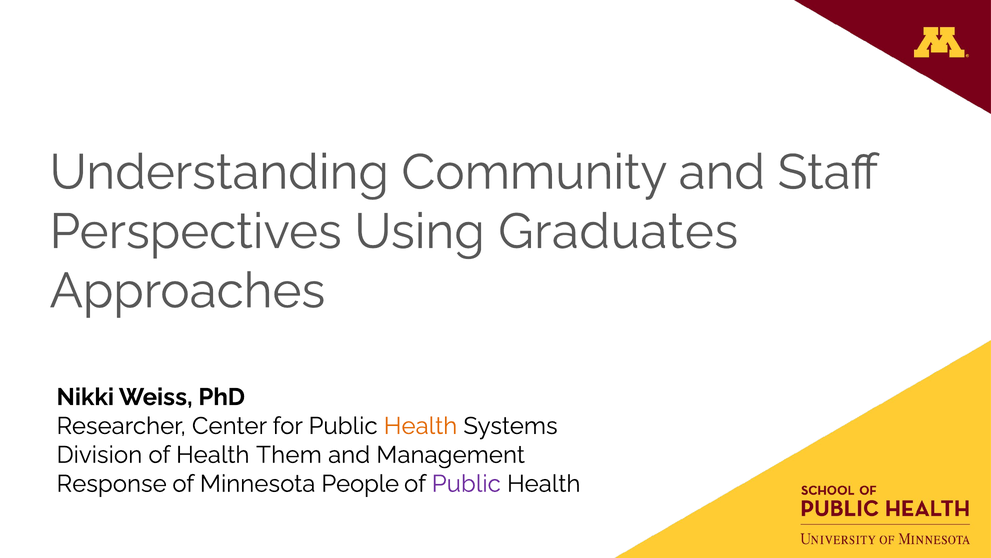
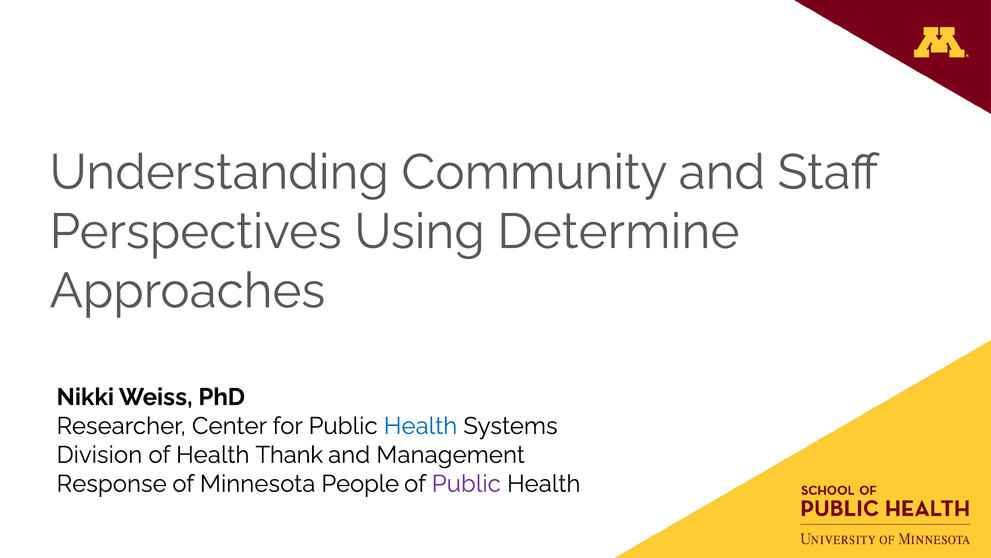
Graduates: Graduates -> Determine (618, 231)
Health colour: orange -> blue (421, 426)
Them: Them -> Thank (289, 454)
